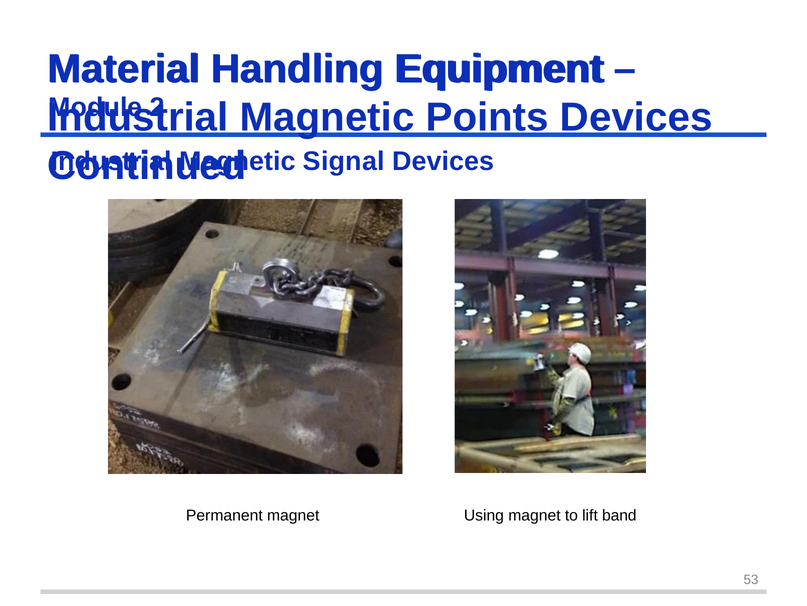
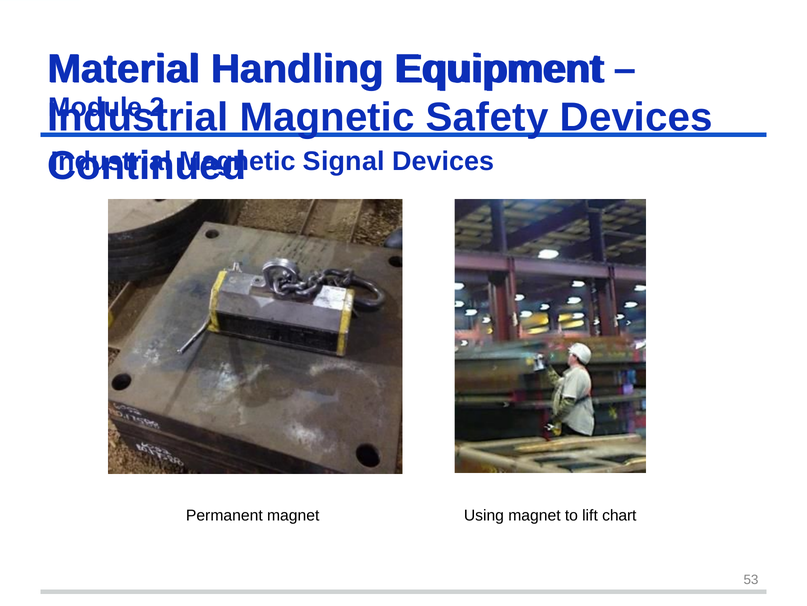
Points: Points -> Safety (487, 117)
band: band -> chart (619, 515)
